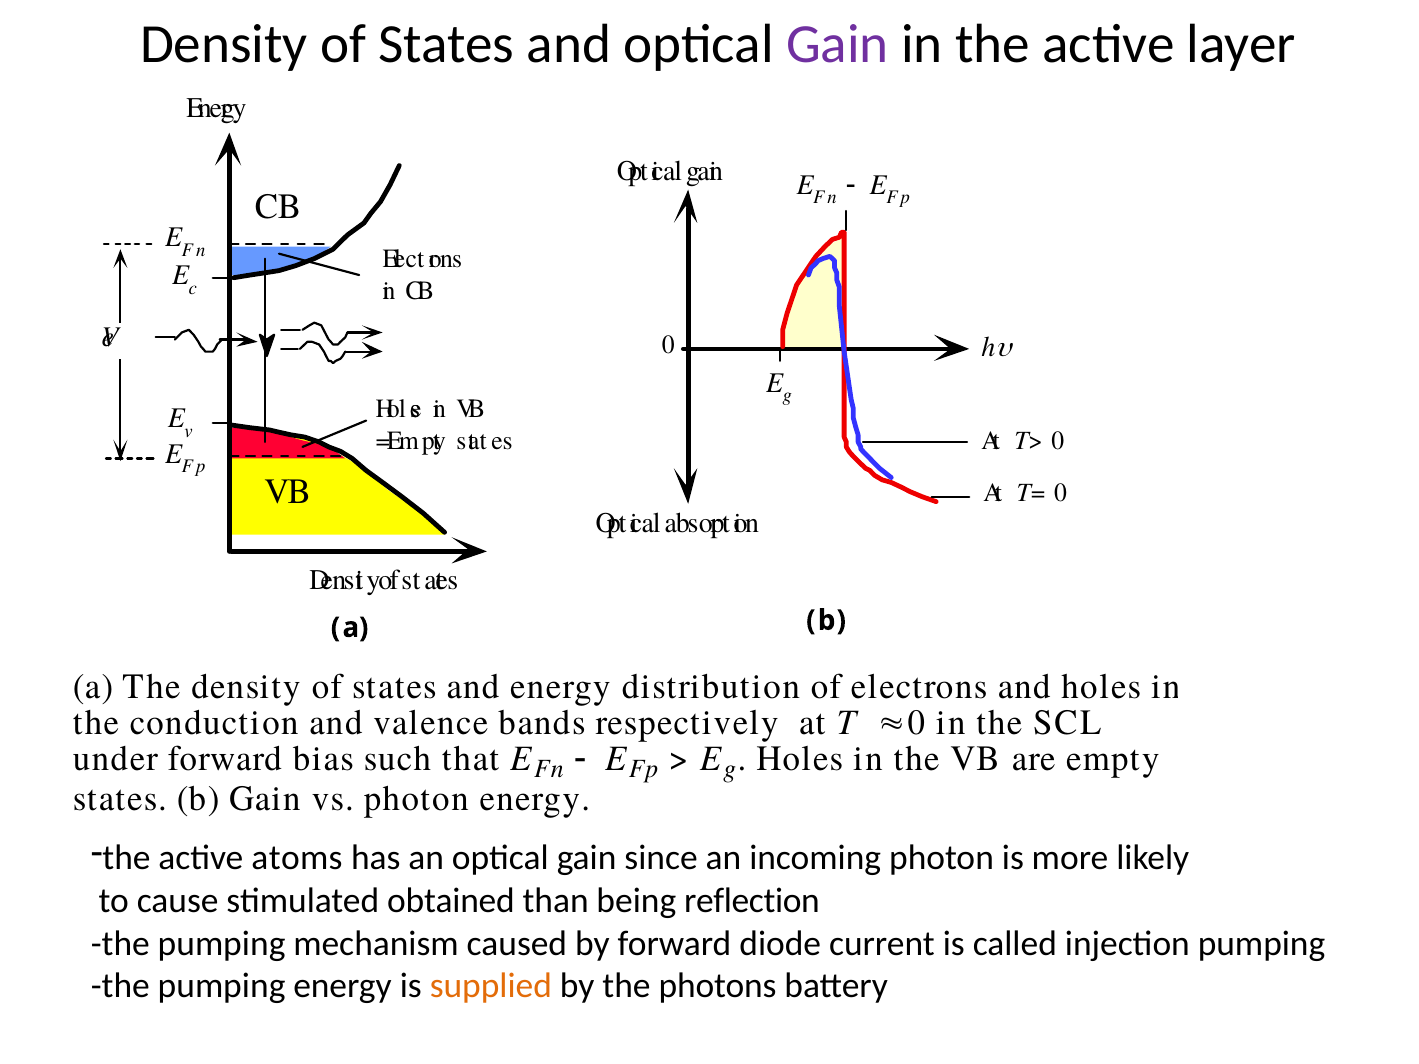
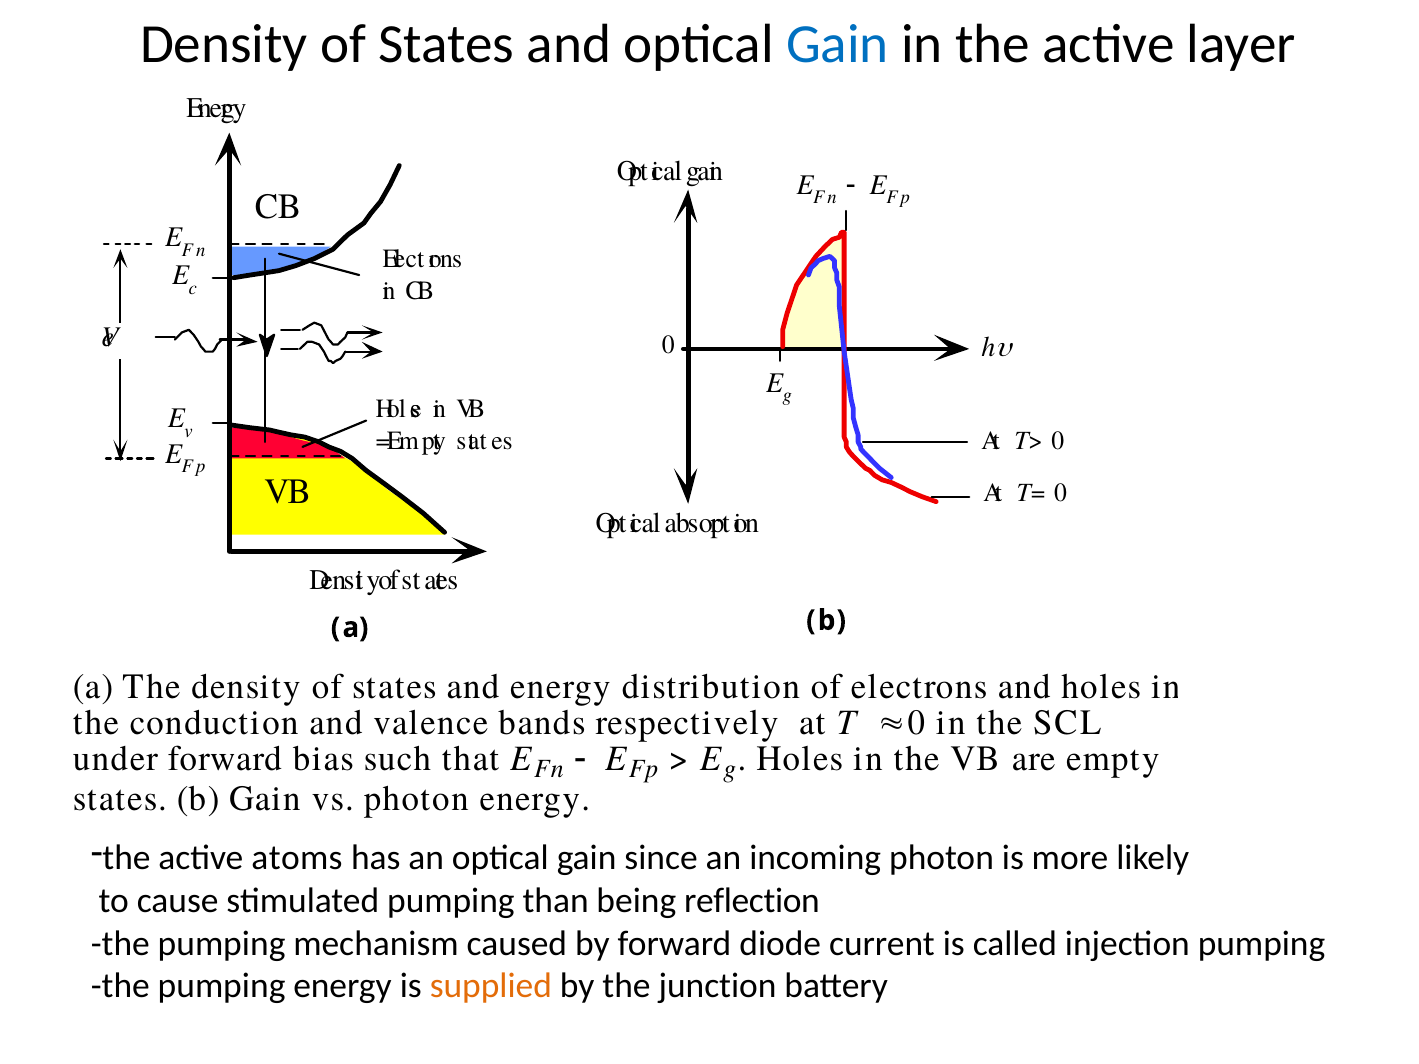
Gain colour: purple -> blue (838, 44)
stimulated obtained: obtained -> pumping (451, 901)
photons: photons -> junction (718, 986)
